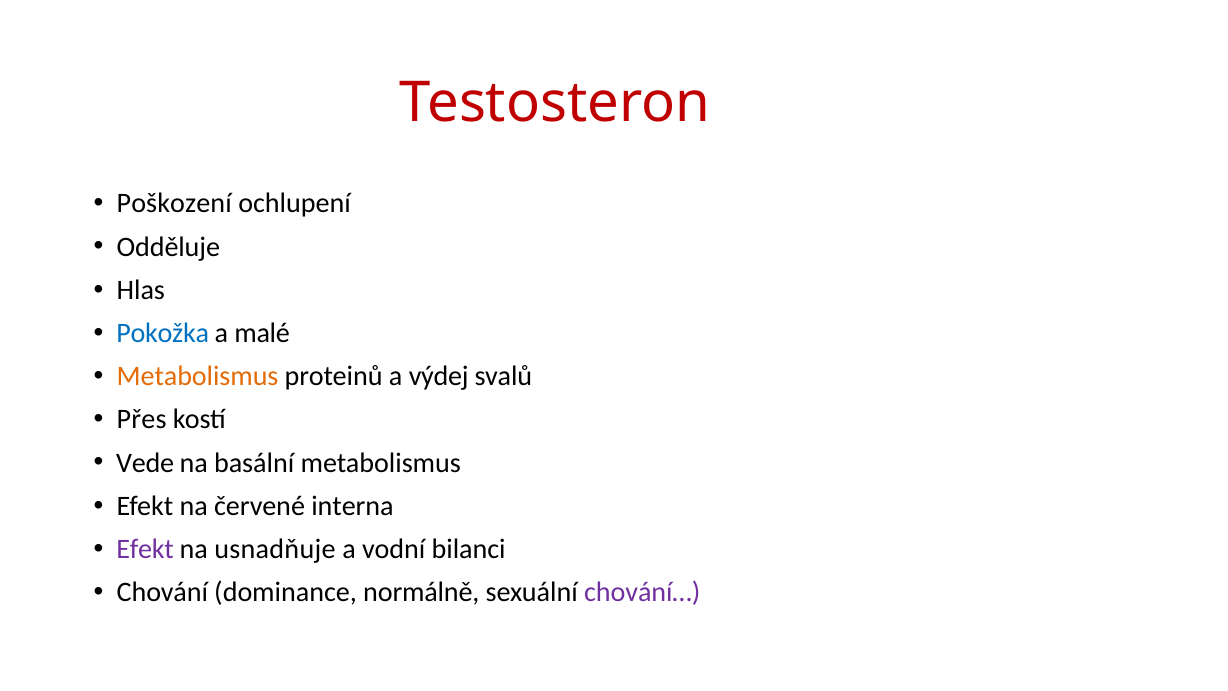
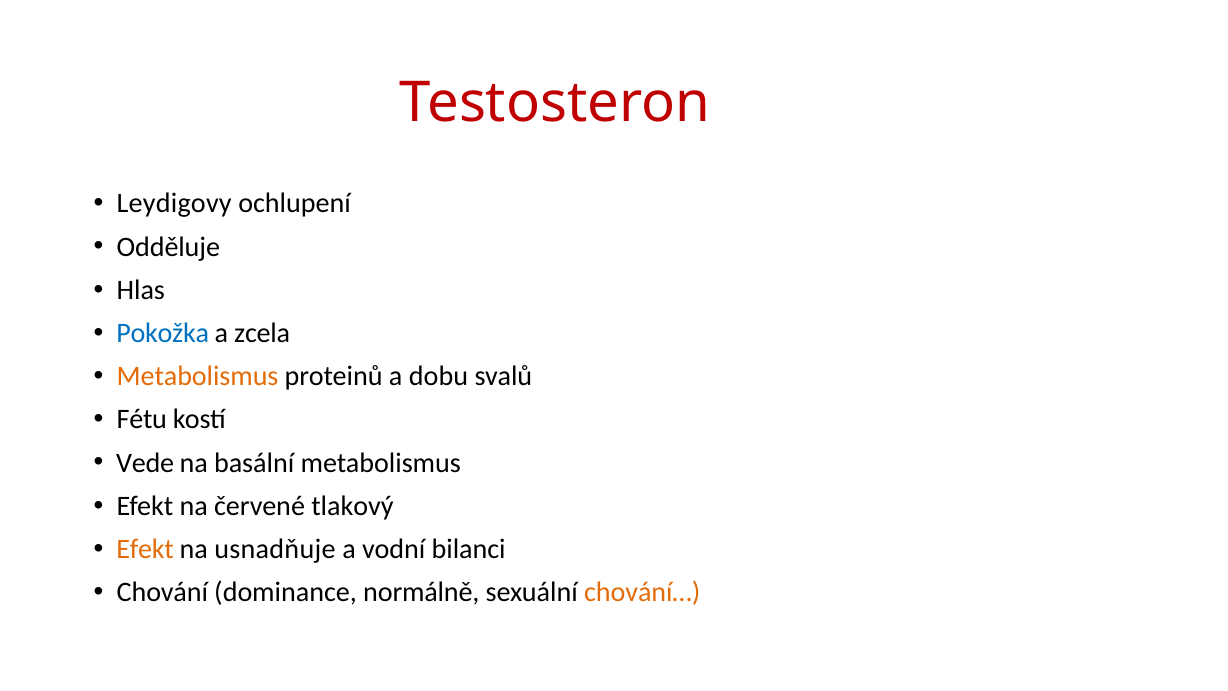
Poškození: Poškození -> Leydigovy (174, 203)
malé: malé -> zcela (262, 333)
výdej: výdej -> dobu (439, 376)
Přes: Přes -> Fétu (142, 419)
interna: interna -> tlakový (352, 506)
Efekt colour: purple -> orange (145, 549)
chování… colour: purple -> orange (642, 592)
